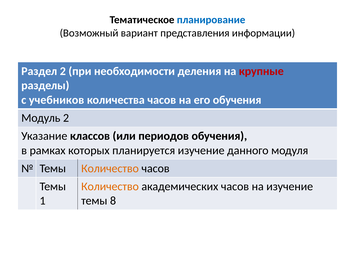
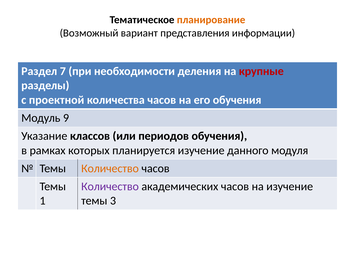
планирование colour: blue -> orange (211, 20)
Раздел 2: 2 -> 7 (63, 71)
учебников: учебников -> проектной (57, 100)
Модуль 2: 2 -> 9 (66, 118)
Количество colour: orange -> purple (110, 187)
8: 8 -> 3 (113, 201)
